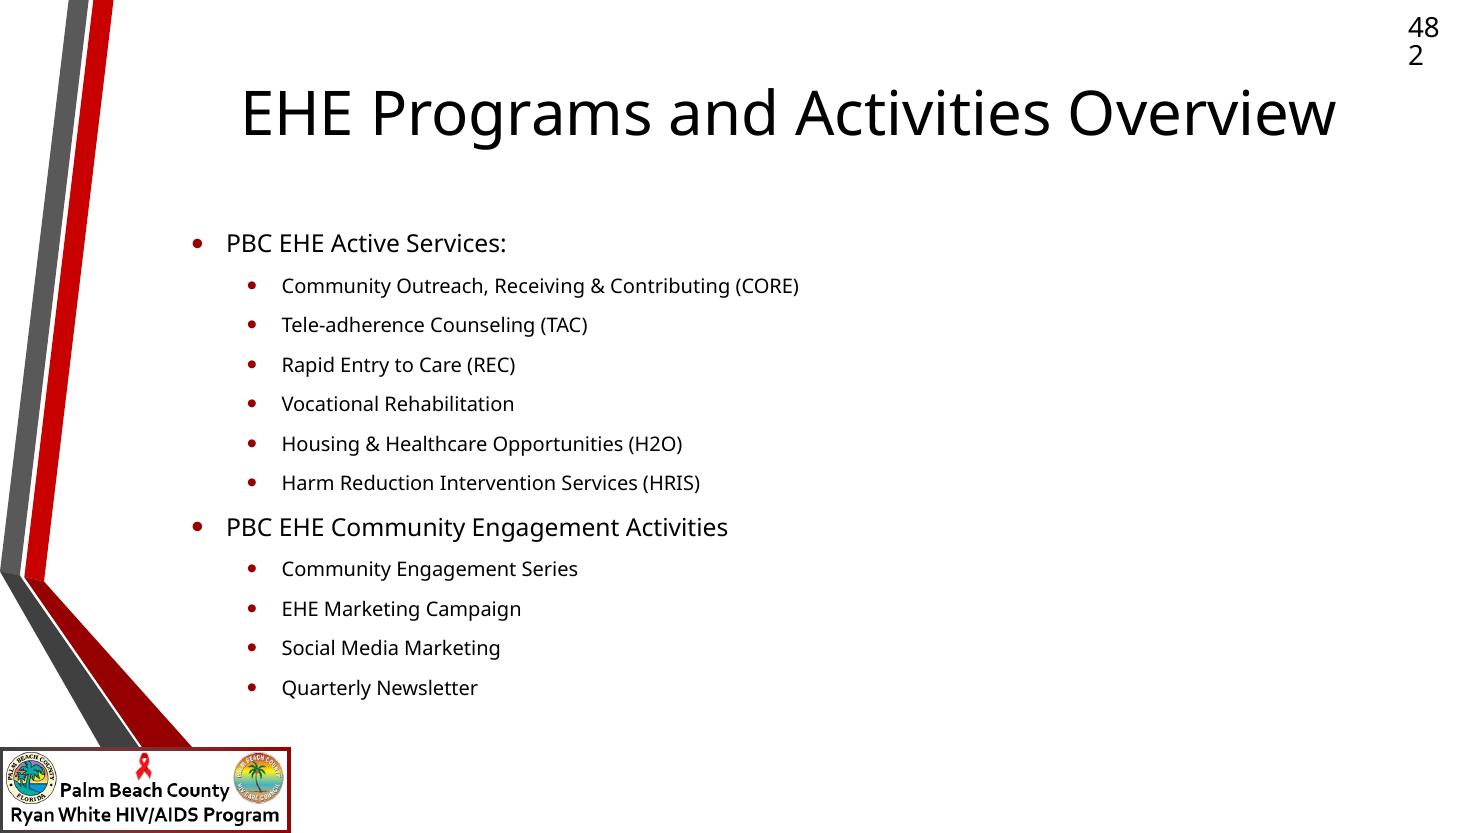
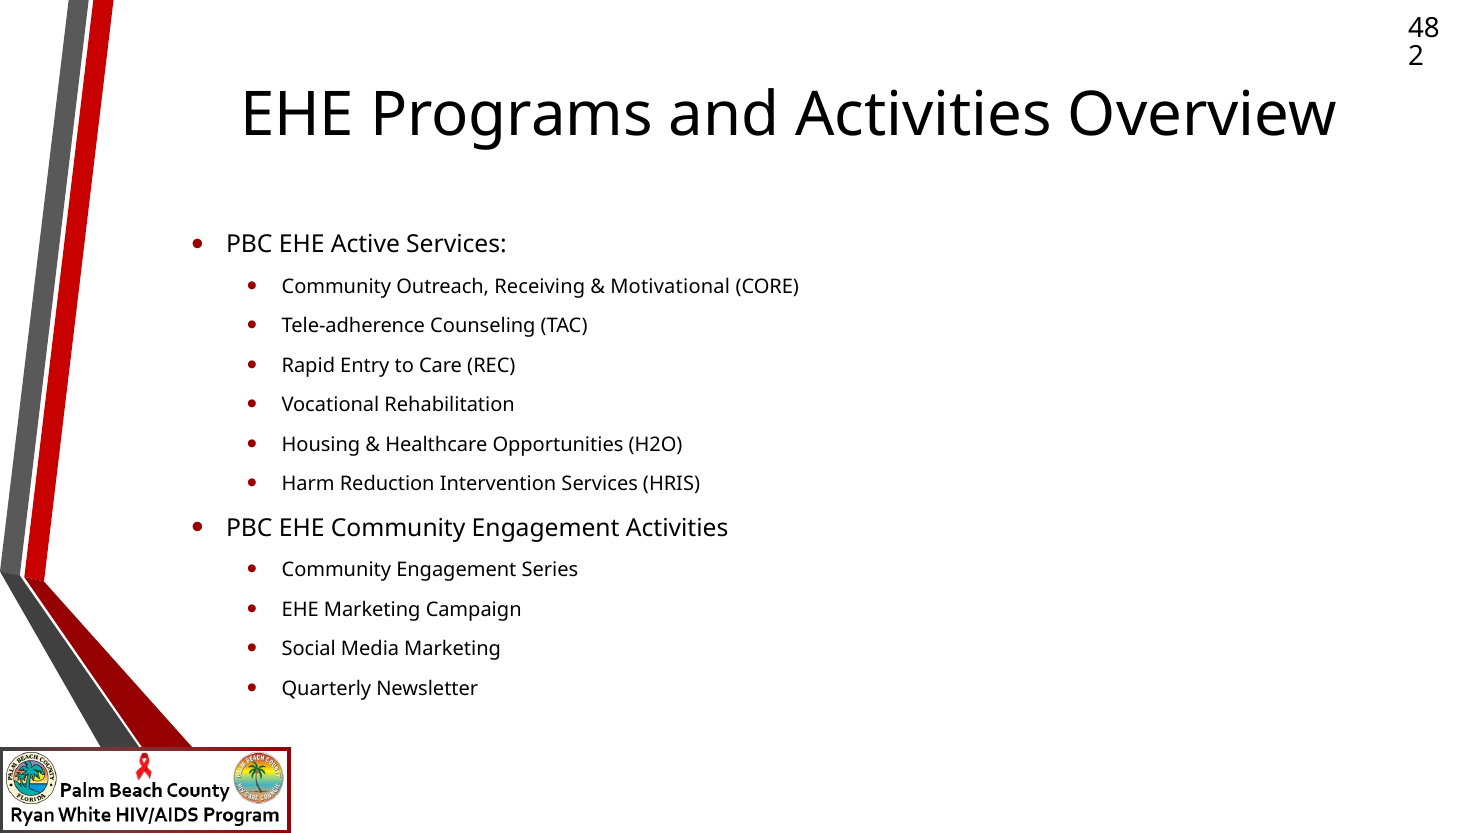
Contributing: Contributing -> Motivational (670, 287)
